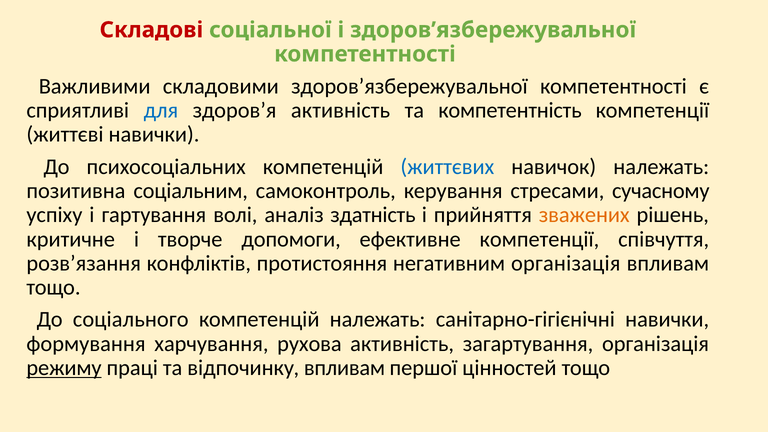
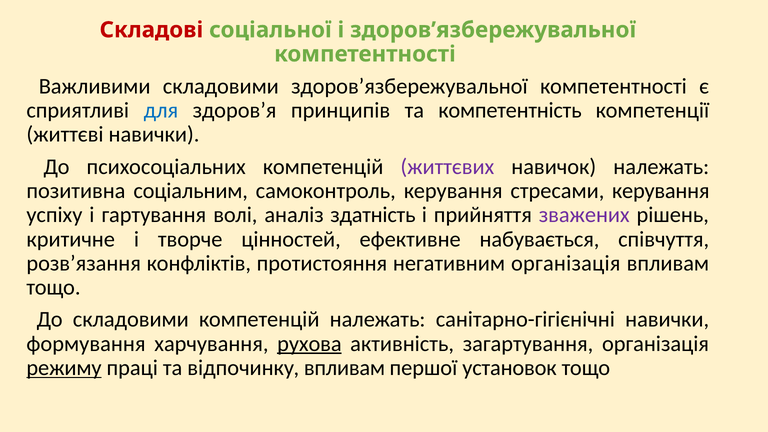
здоров’я активність: активність -> принципів (341, 110)
життєвих colour: blue -> purple (447, 167)
стресами сучасному: сучасному -> керування (661, 191)
зважених colour: orange -> purple (584, 215)
допомоги: допомоги -> цінностей (291, 239)
ефективне компетенції: компетенції -> набувається (539, 239)
До соціального: соціального -> складовими (131, 320)
рухова underline: none -> present (309, 344)
цінностей: цінностей -> установок (510, 368)
